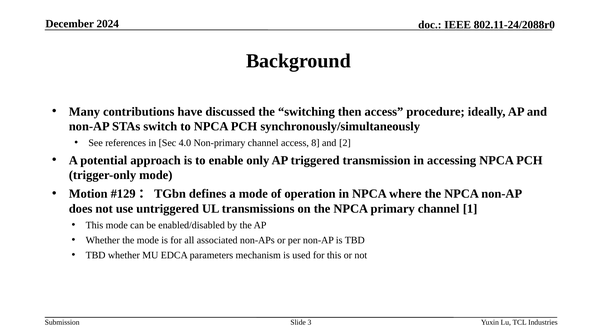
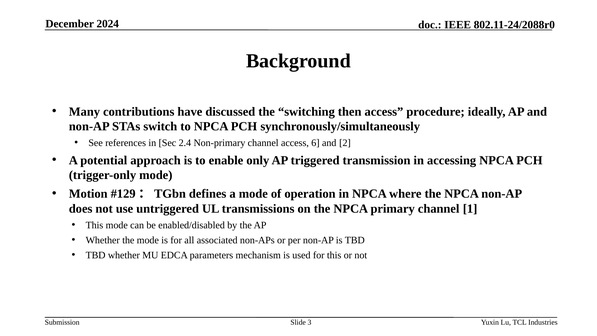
4.0: 4.0 -> 2.4 (185, 143)
8: 8 -> 6 (315, 143)
